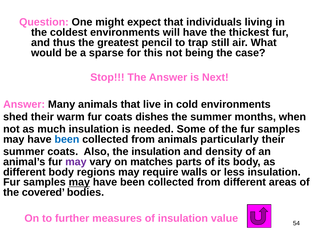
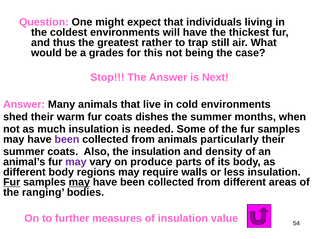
pencil: pencil -> rather (157, 43)
sparse: sparse -> grades (106, 53)
been colour: blue -> purple (67, 139)
matches: matches -> produce (151, 162)
Fur underline: none -> present (12, 182)
covered: covered -> ranging (43, 193)
